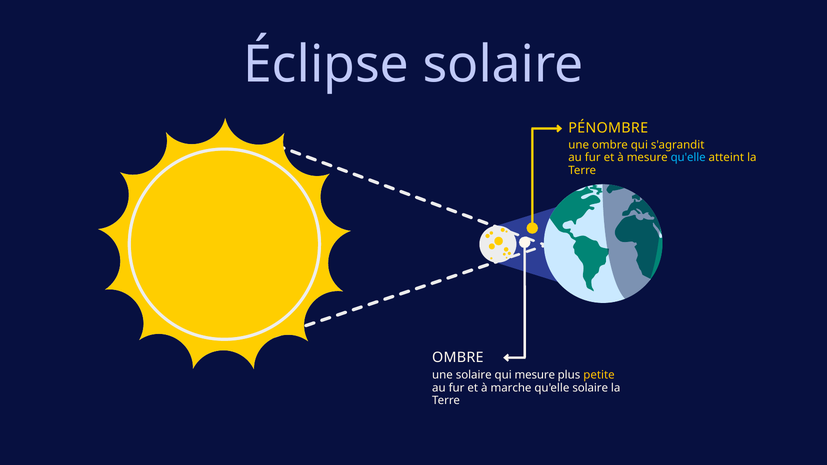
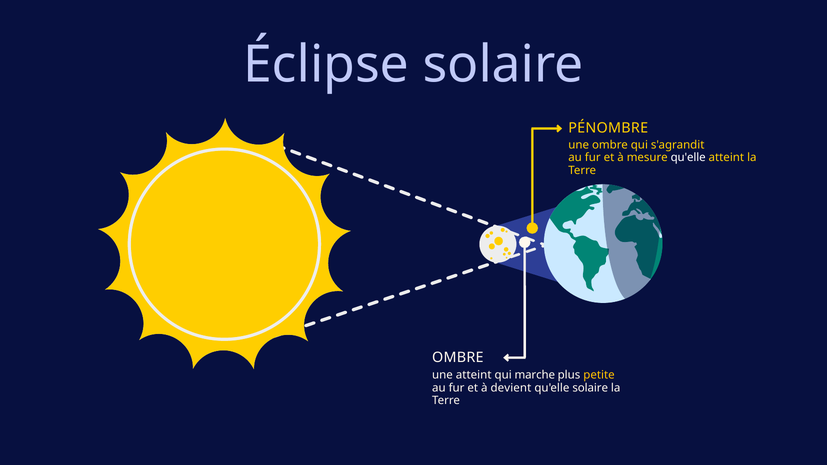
qu'elle colour: light blue -> white (688, 158)
une solaire: solaire -> atteint (474, 375)
qui mesure: mesure -> marche (535, 375)
marche: marche -> devient (511, 388)
